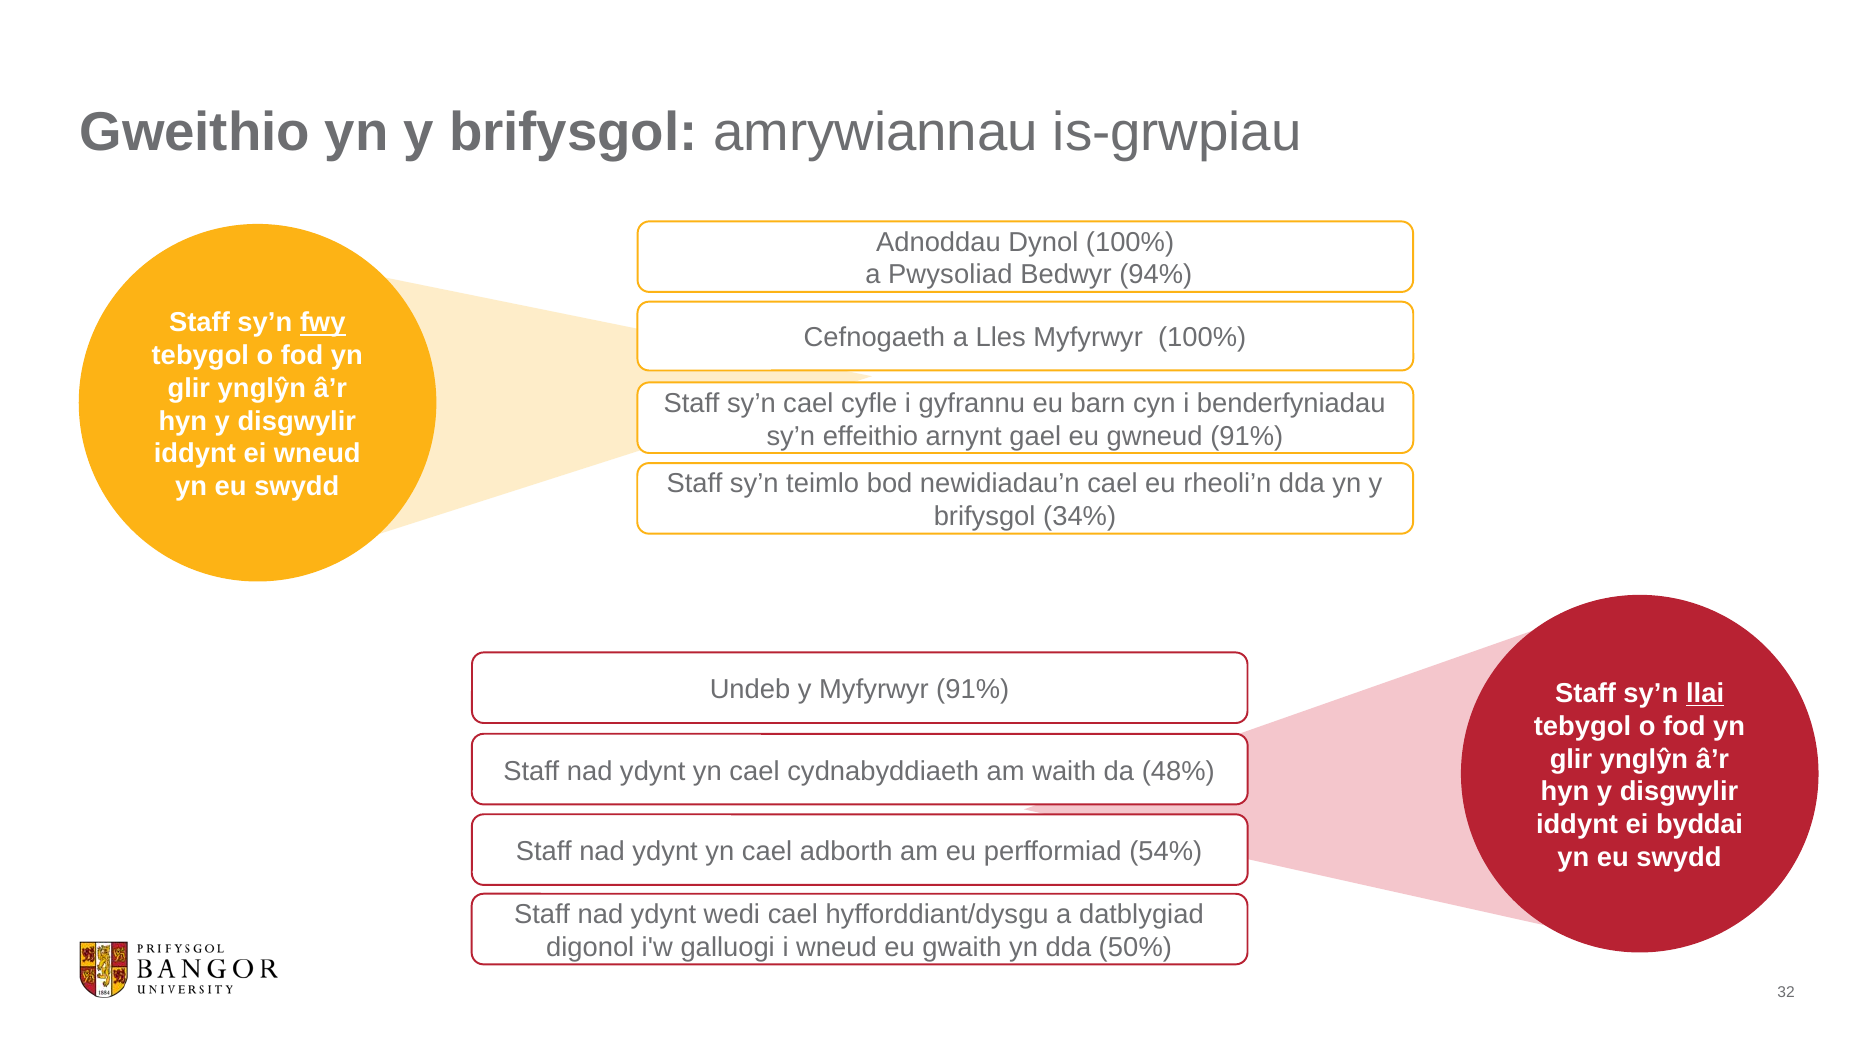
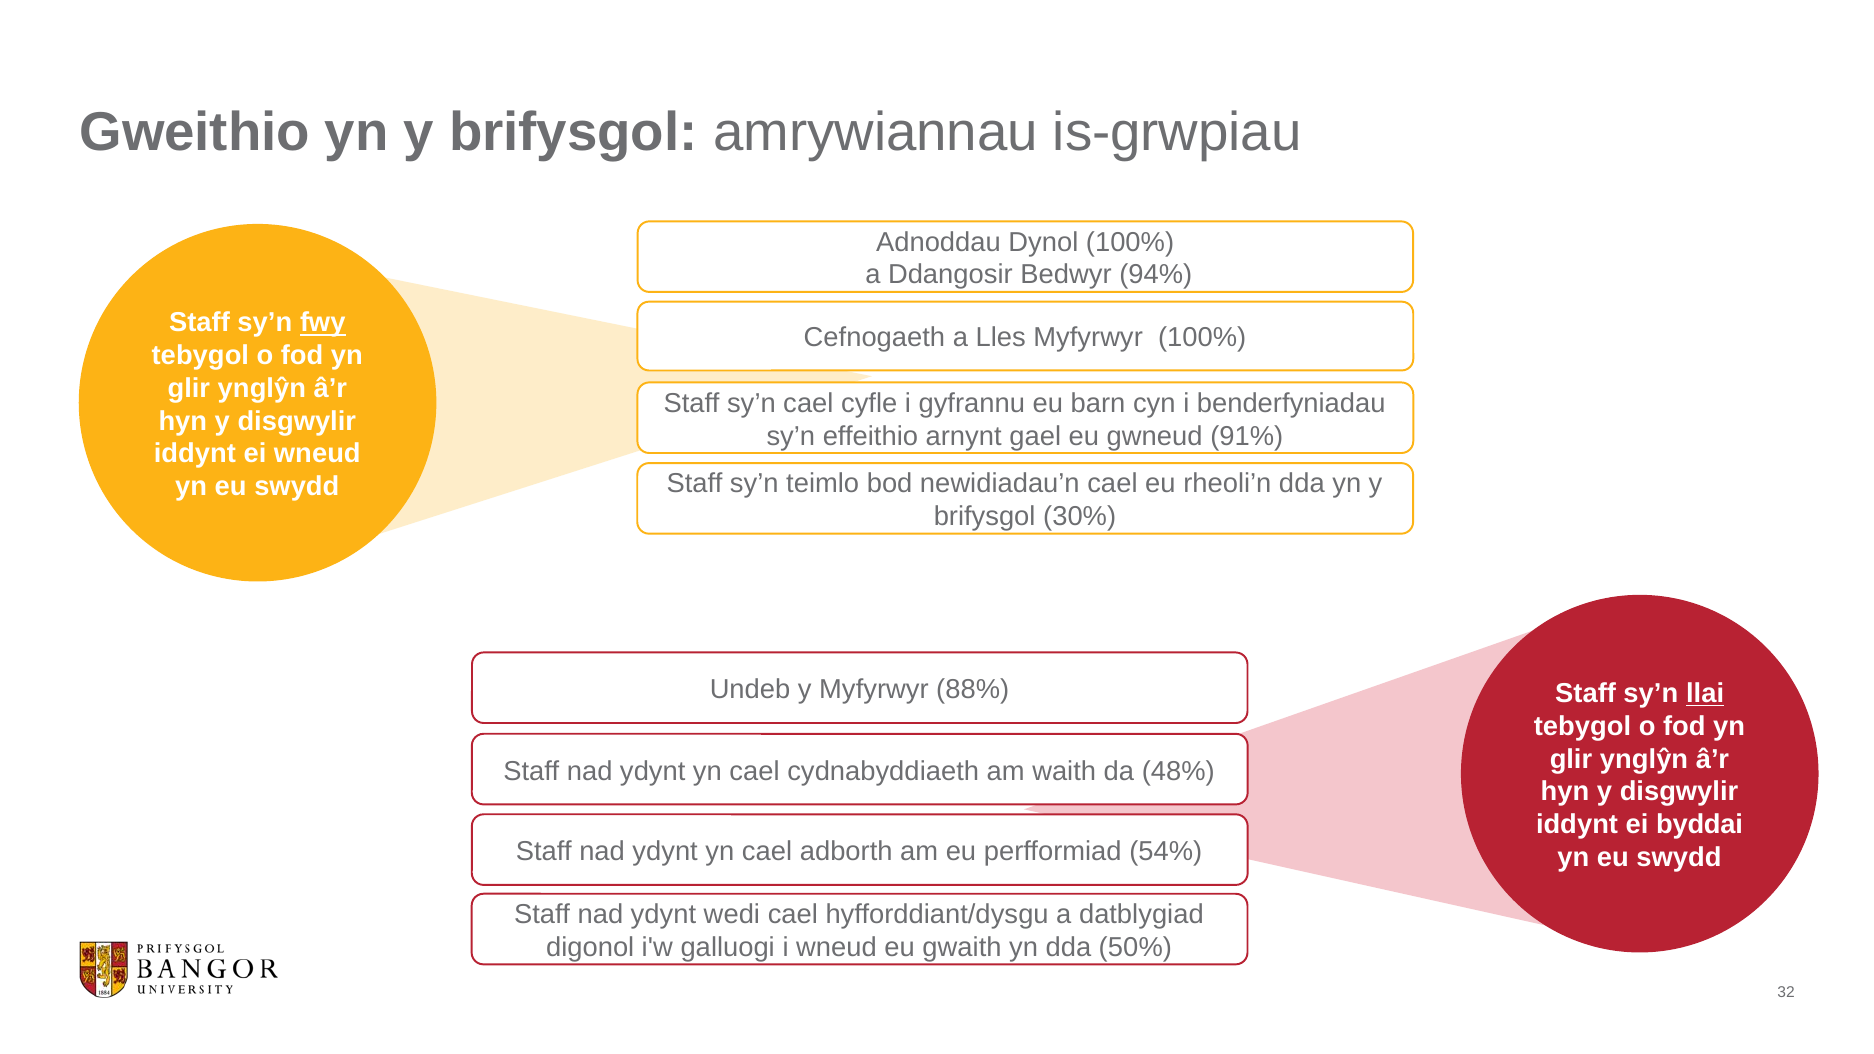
Pwysoliad: Pwysoliad -> Ddangosir (950, 275)
34%: 34% -> 30% (1080, 517)
Myfyrwyr 91%: 91% -> 88% (973, 690)
